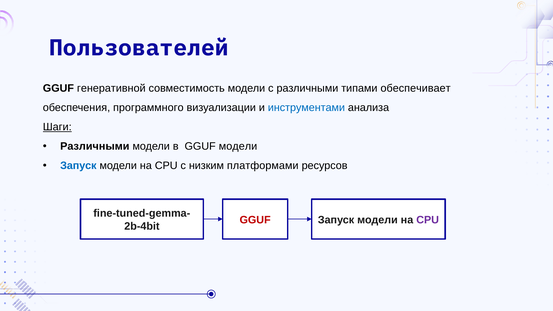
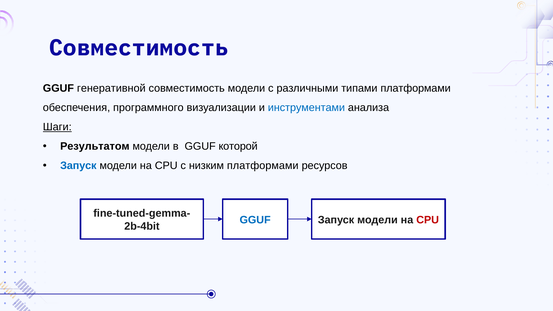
Пользователей: Пользователей -> Совместимость (139, 48)
типами обеспечивает: обеспечивает -> платформами (416, 88)
Различными: Различными -> Результатом (95, 146)
GGUF модели: модели -> которой (238, 146)
GGUF colour: red -> blue (255, 220)
CPU colour: purple -> red (428, 220)
